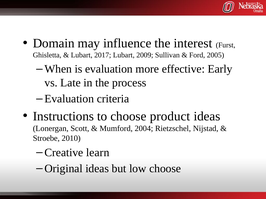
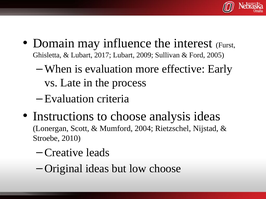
product: product -> analysis (170, 116)
learn: learn -> leads (98, 153)
